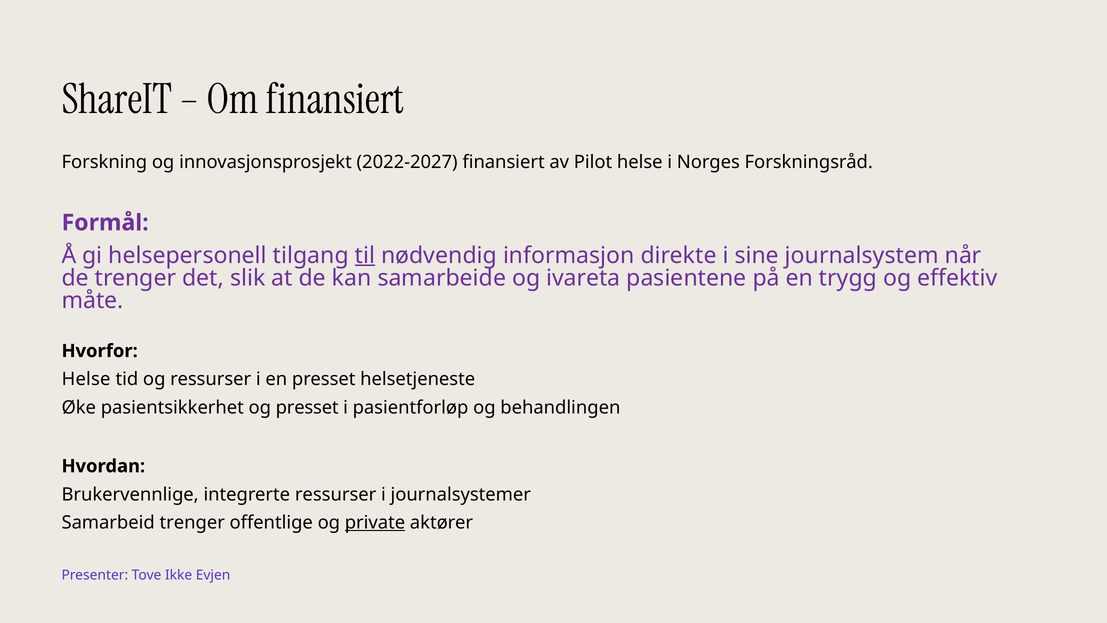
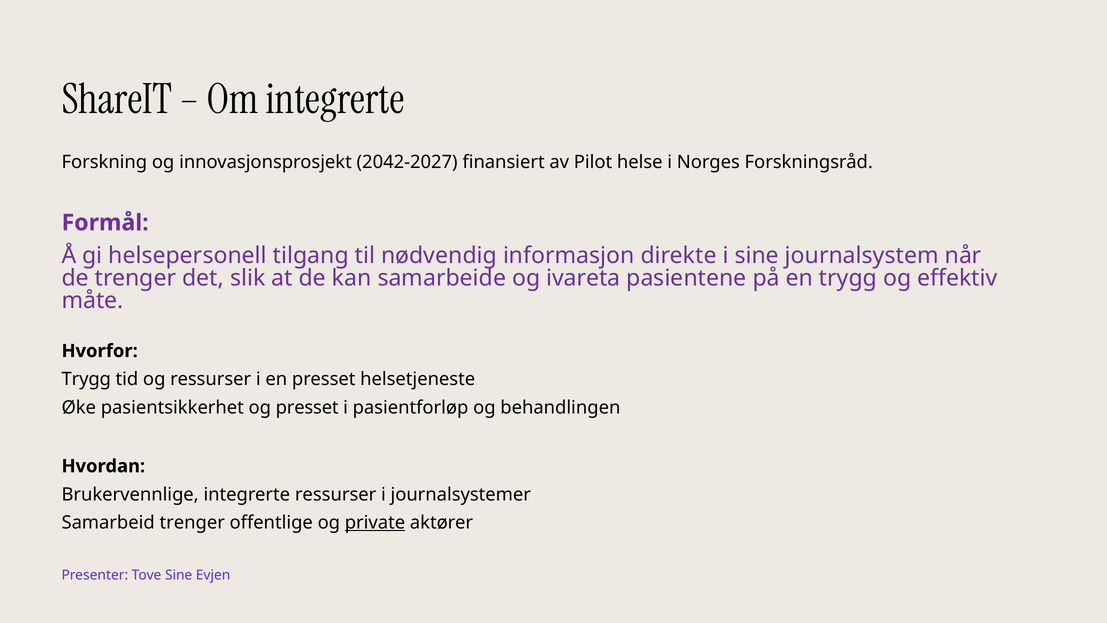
Om finansiert: finansiert -> integrerte (335, 99)
2022-2027: 2022-2027 -> 2042-2027 (407, 162)
til underline: present -> none (365, 255)
Helse: Helse -> Trygg (86, 379)
Tove Ikke: Ikke -> Sine (179, 575)
